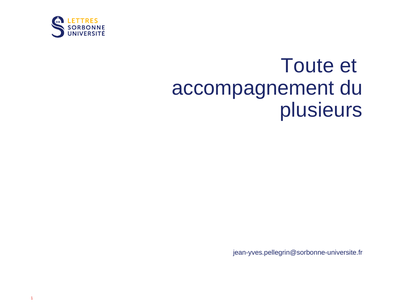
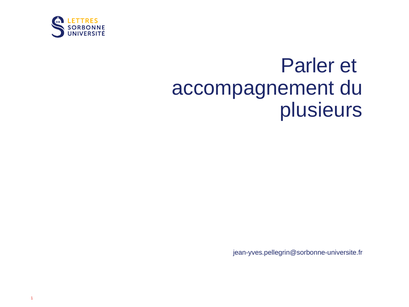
Toute: Toute -> Parler (308, 66)
